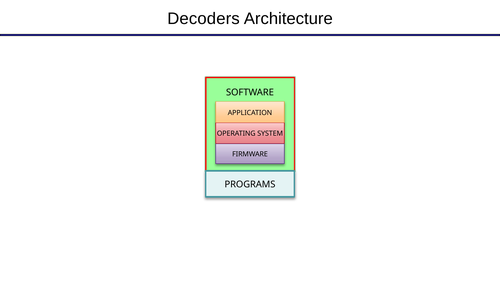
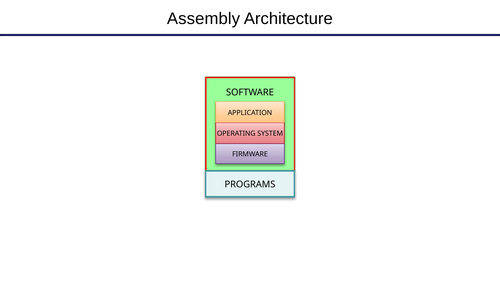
Decoders: Decoders -> Assembly (204, 19)
